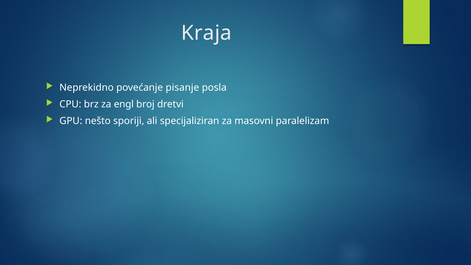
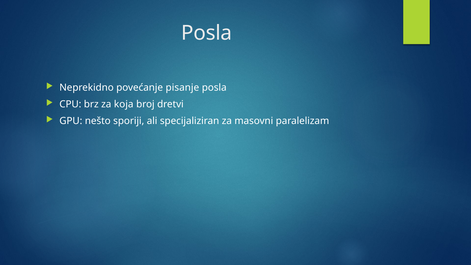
Kraja: Kraja -> Posla (207, 33)
engl: engl -> koja (124, 104)
